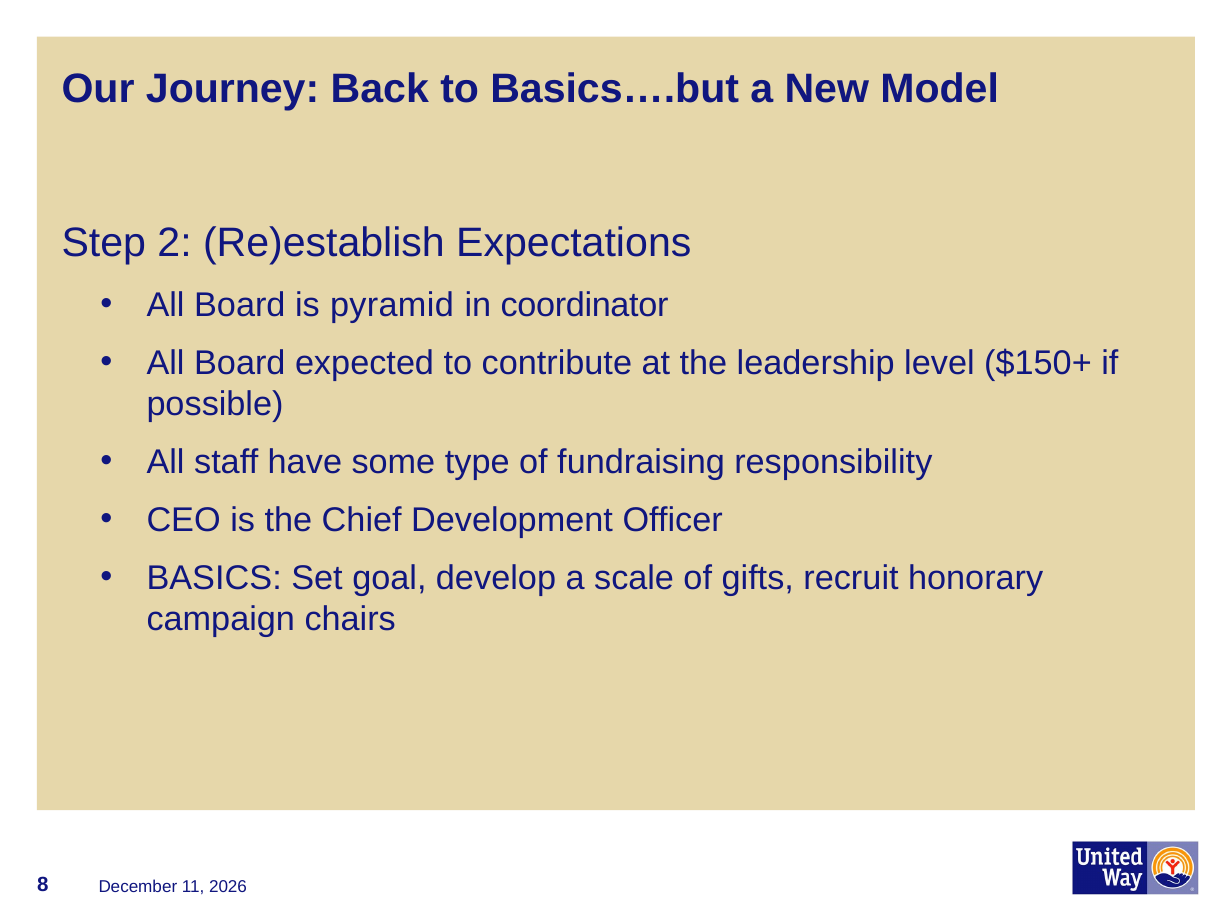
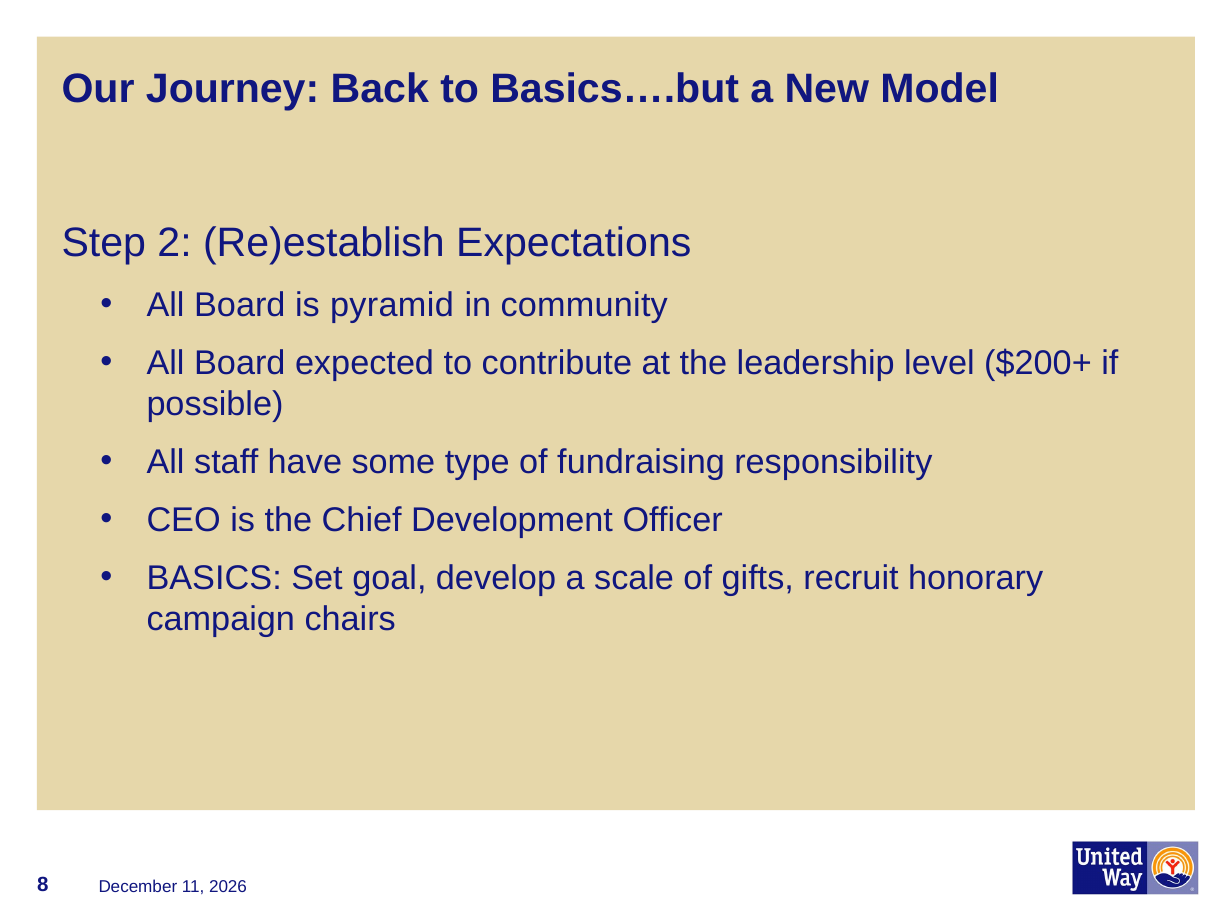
coordinator: coordinator -> community (584, 305)
$150+: $150+ -> $200+ (1038, 363)
